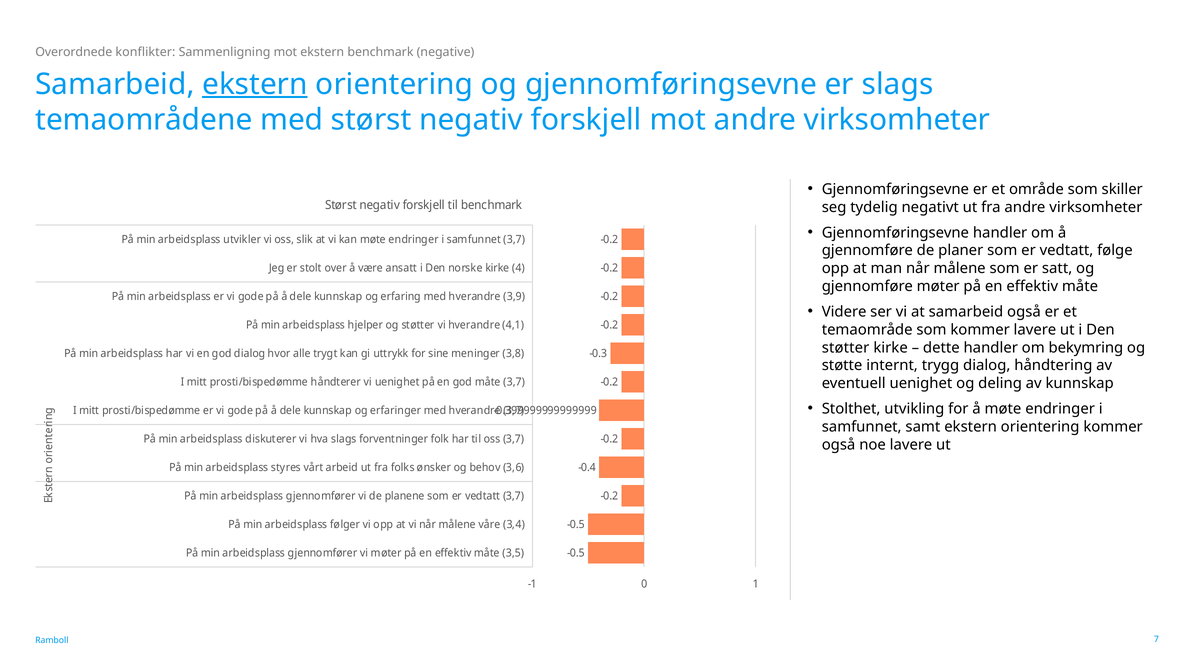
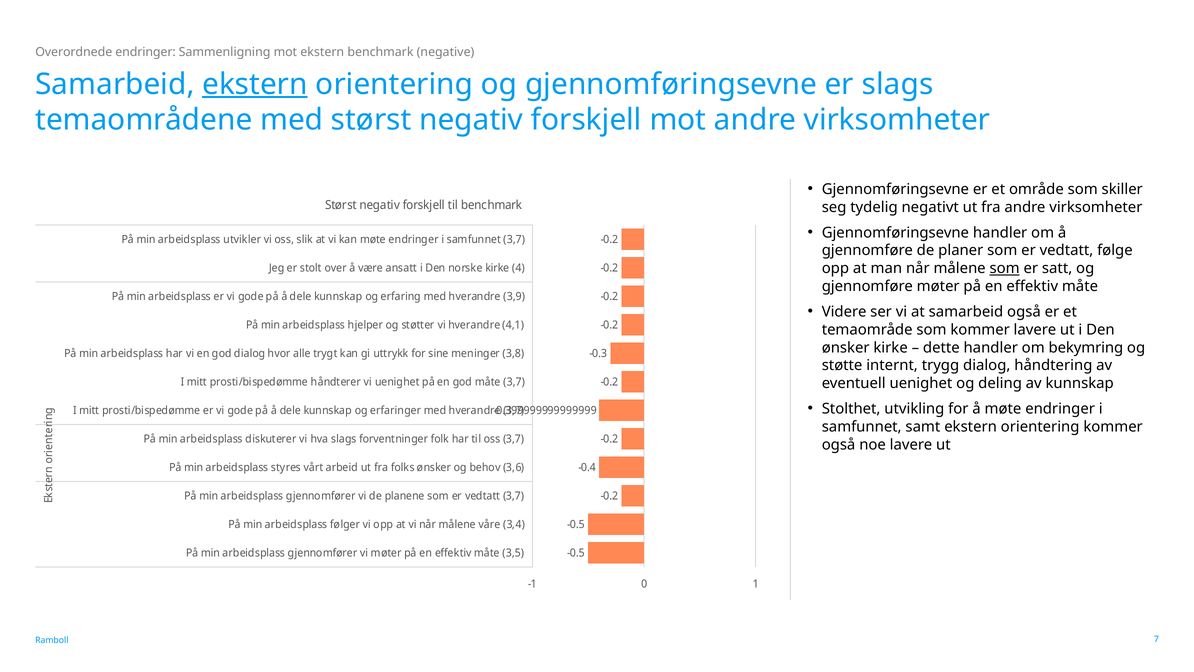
Overordnede konflikter: konflikter -> endringer (146, 52)
som underline: none -> present (1005, 268)
støtter: støtter -> ønsker (846, 347)
